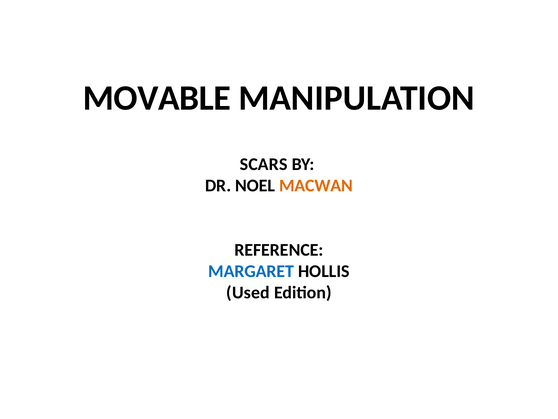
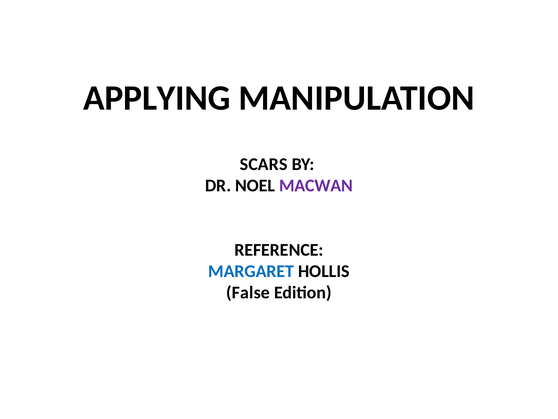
MOVABLE: MOVABLE -> APPLYING (157, 98)
MACWAN colour: orange -> purple (316, 185)
Used: Used -> False (248, 292)
